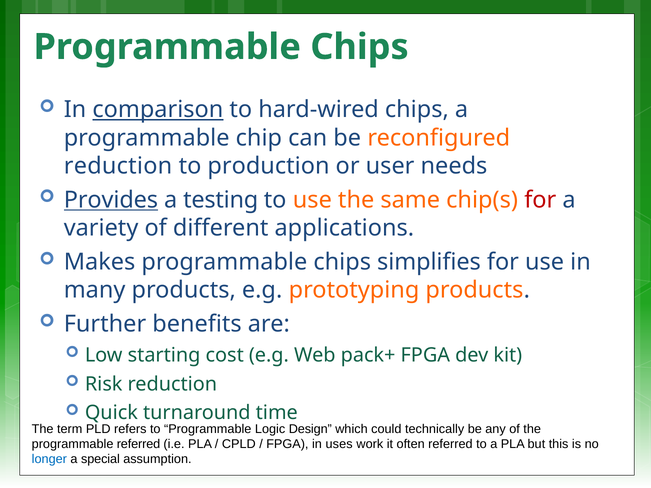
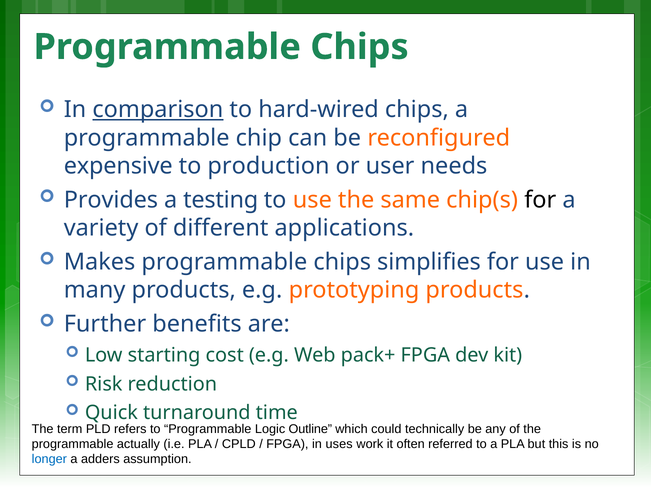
reduction: reduction -> expensive (118, 166)
Provides underline: present -> none (111, 200)
for colour: red -> black (540, 200)
Design: Design -> Outline (310, 429)
programmable referred: referred -> actually (138, 444)
special: special -> adders (100, 459)
